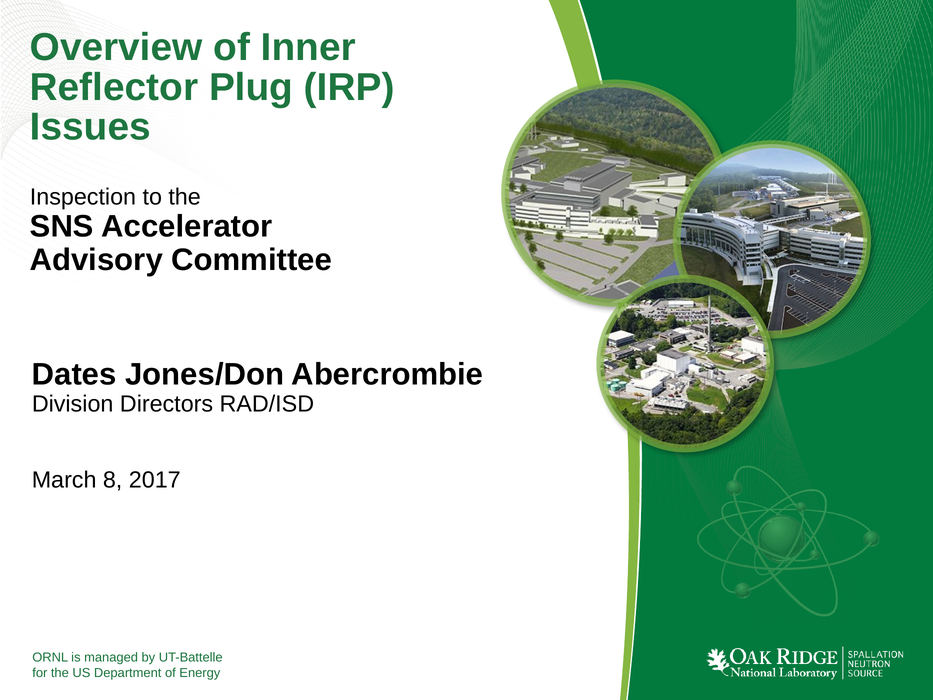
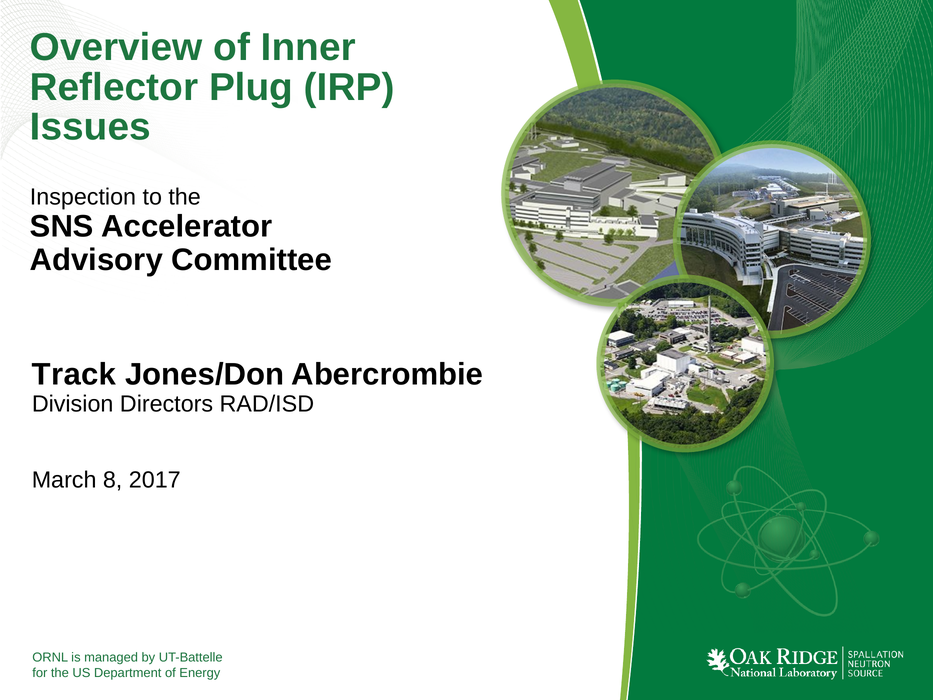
Dates: Dates -> Track (74, 374)
